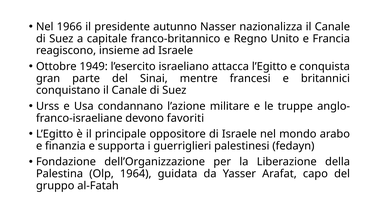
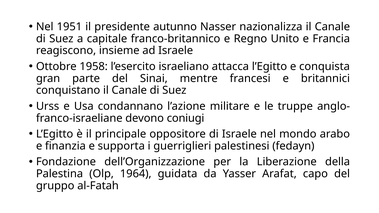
1966: 1966 -> 1951 (69, 27)
1949: 1949 -> 1958 (94, 67)
favoriti: favoriti -> coniugi (186, 118)
